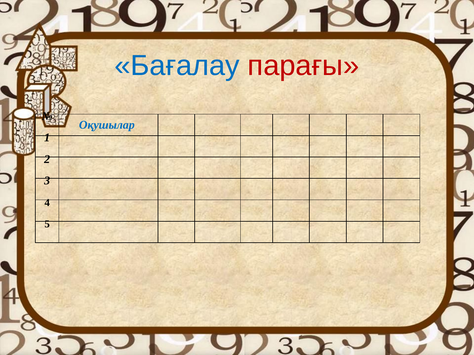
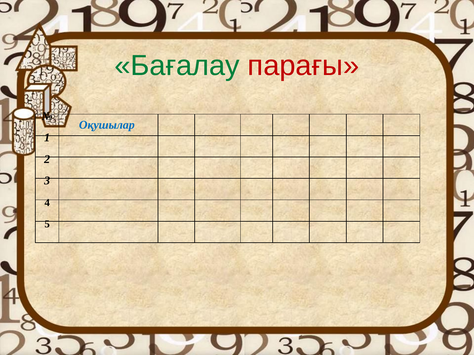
Бағалау colour: blue -> green (177, 66)
